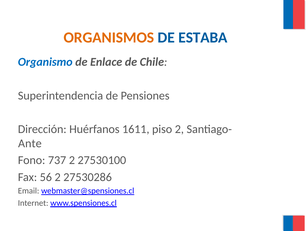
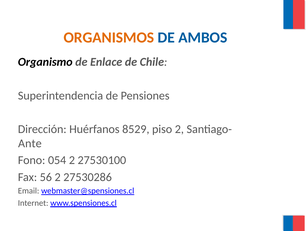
ESTABA: ESTABA -> AMBOS (203, 38)
Organismo colour: blue -> black (45, 62)
1611: 1611 -> 8529 (136, 129)
737: 737 -> 054 (57, 160)
